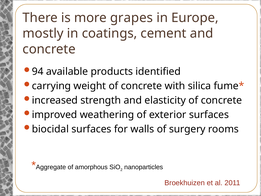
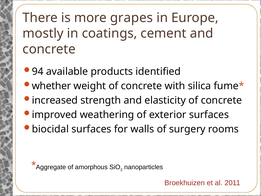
carrying: carrying -> whether (51, 86)
